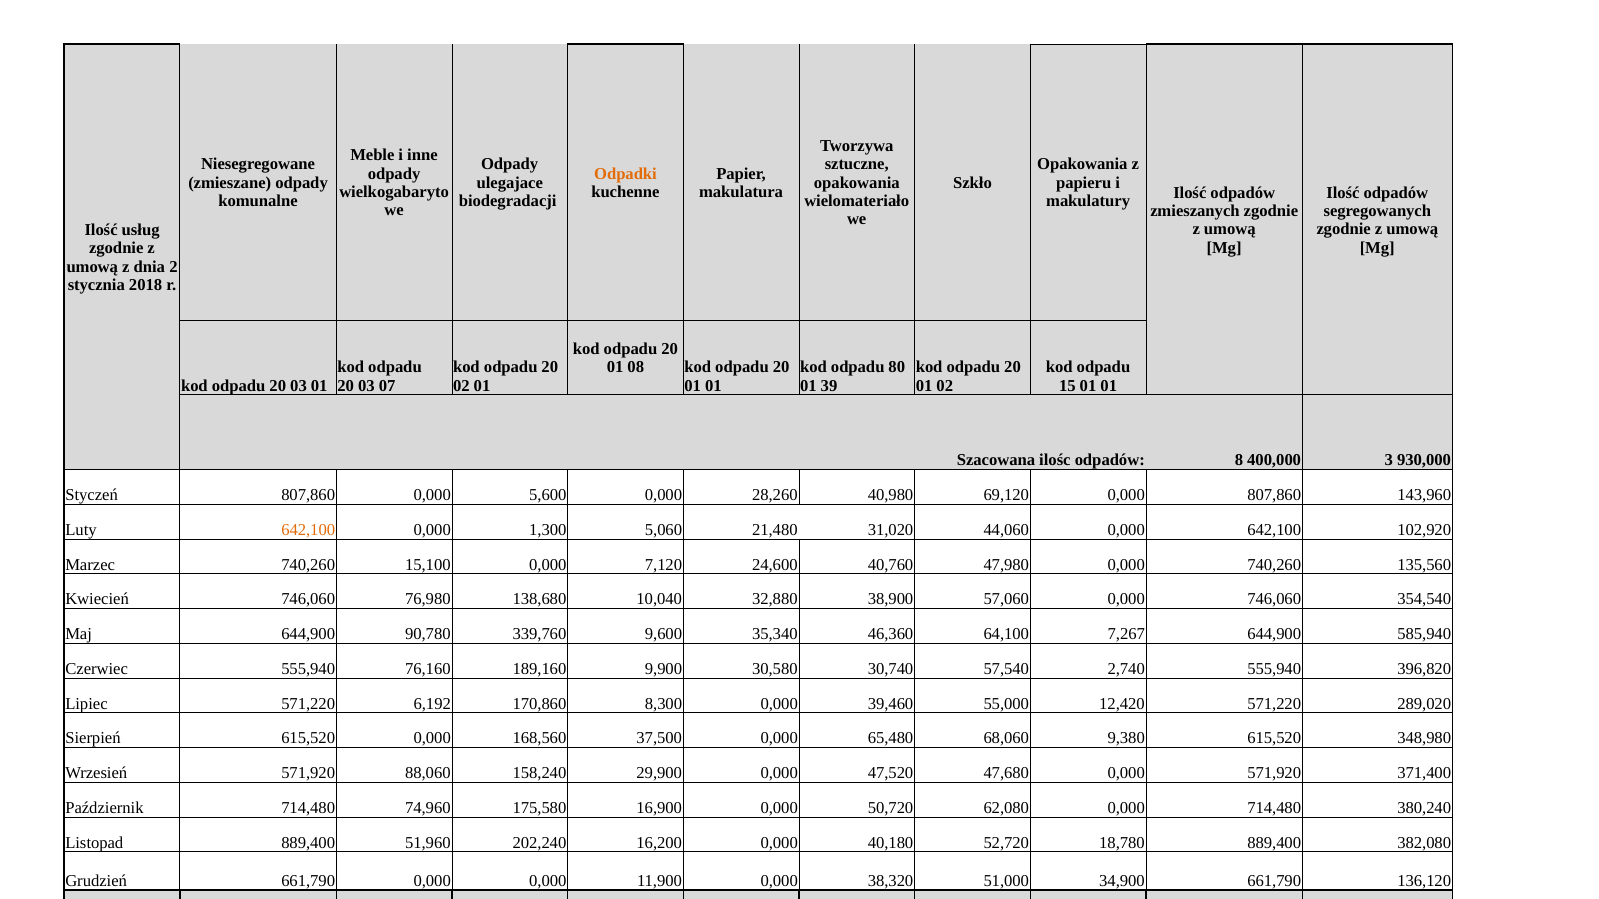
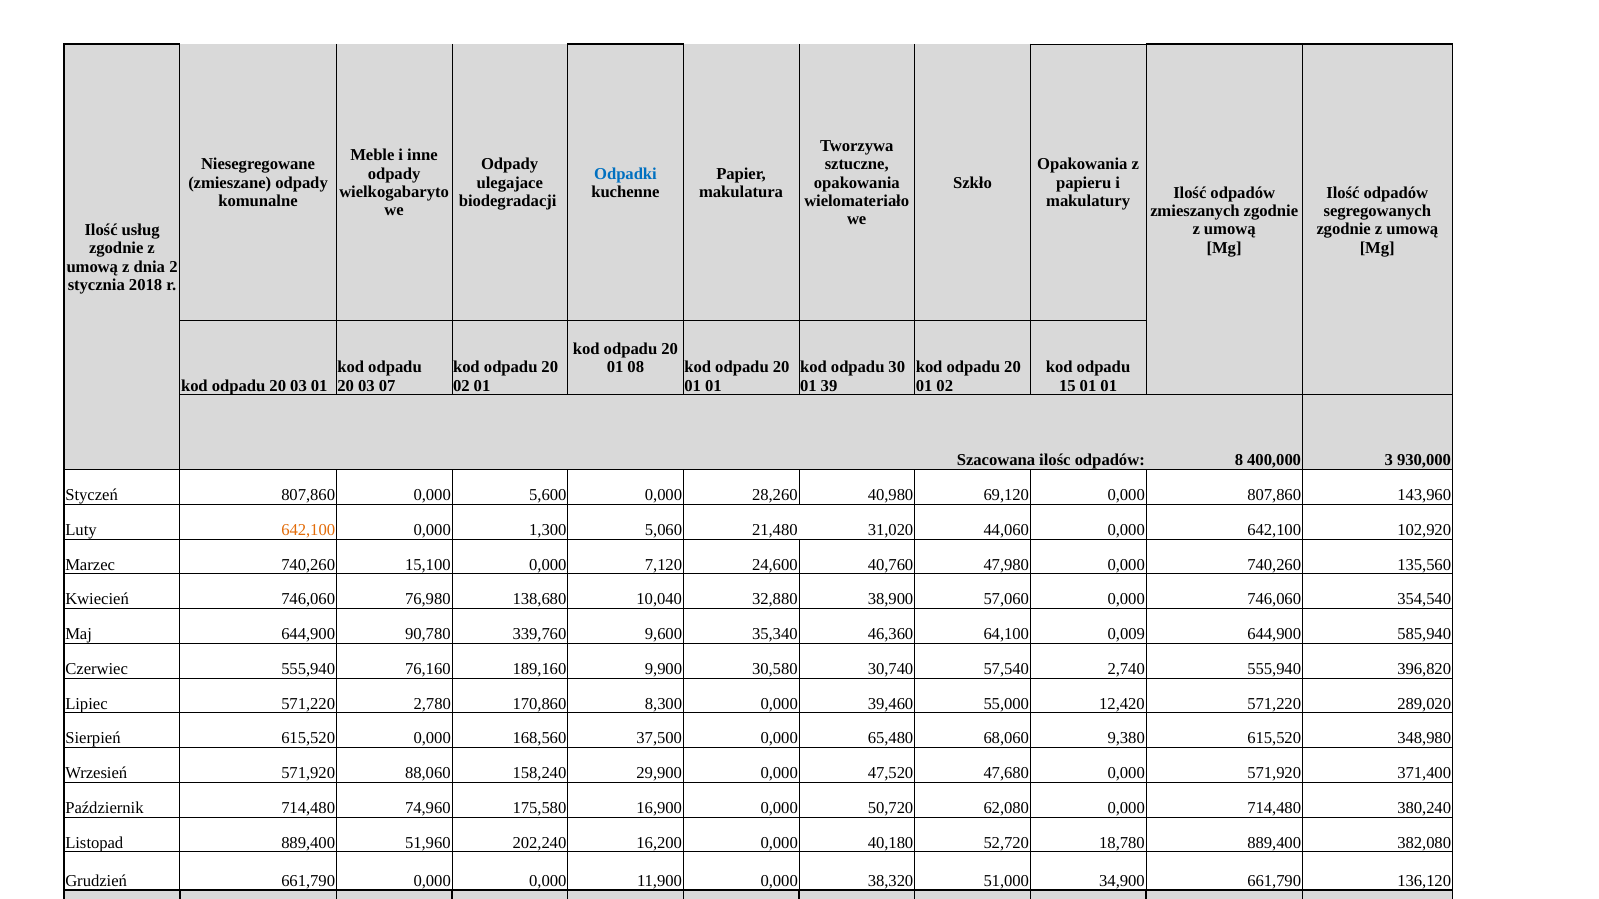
Odpadki colour: orange -> blue (625, 174)
80: 80 -> 30 (897, 368)
7,267: 7,267 -> 0,009 (1126, 634)
6,192: 6,192 -> 2,780 (432, 704)
